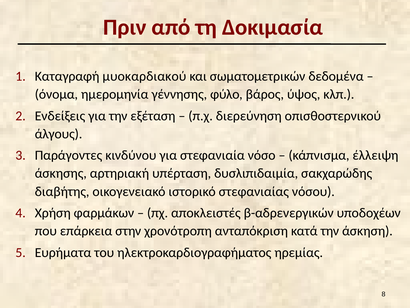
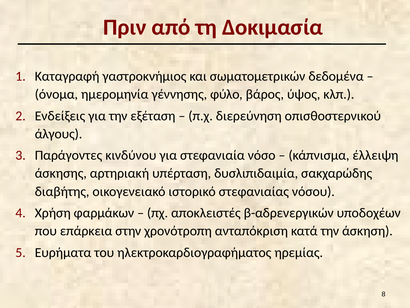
μυοκαρδιακού: μυοκαρδιακού -> γαστροκνήμιος (144, 76)
